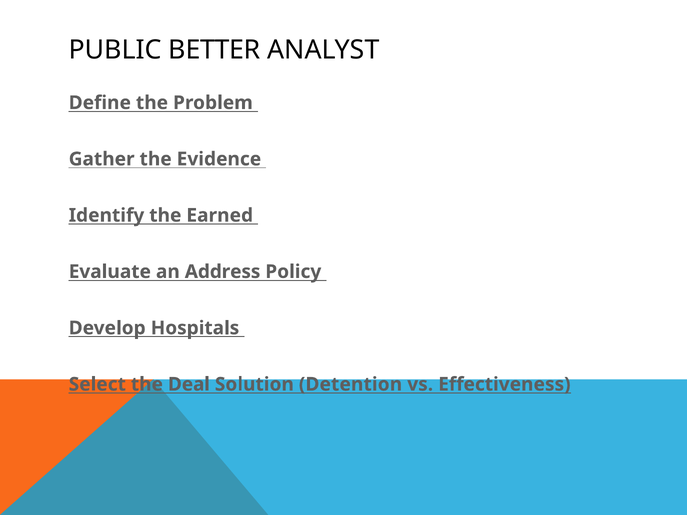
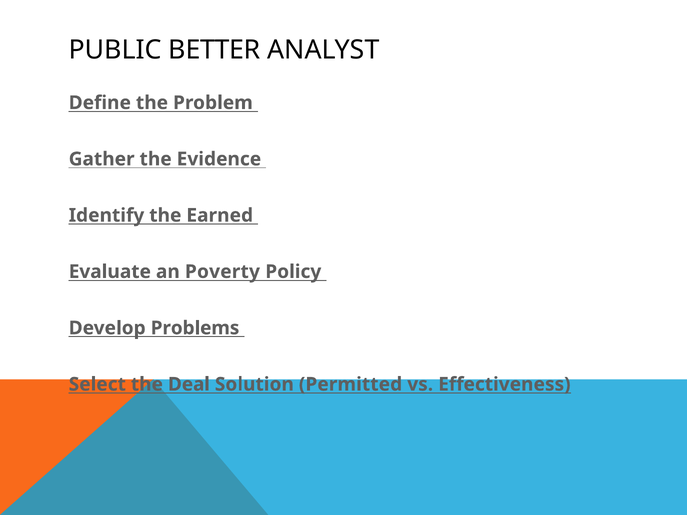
Address: Address -> Poverty (222, 272)
Hospitals: Hospitals -> Problems (195, 328)
Detention: Detention -> Permitted (351, 385)
